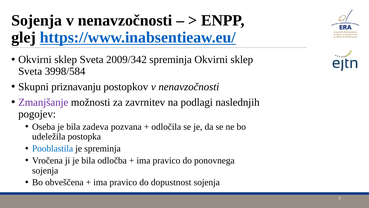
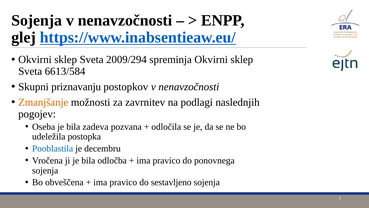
2009/342: 2009/342 -> 2009/294 (126, 60)
3998/584: 3998/584 -> 6613/584 (65, 71)
Zmanjšanje colour: purple -> orange (43, 102)
je spreminja: spreminja -> decembru (102, 148)
dopustnost: dopustnost -> sestavljeno (171, 182)
